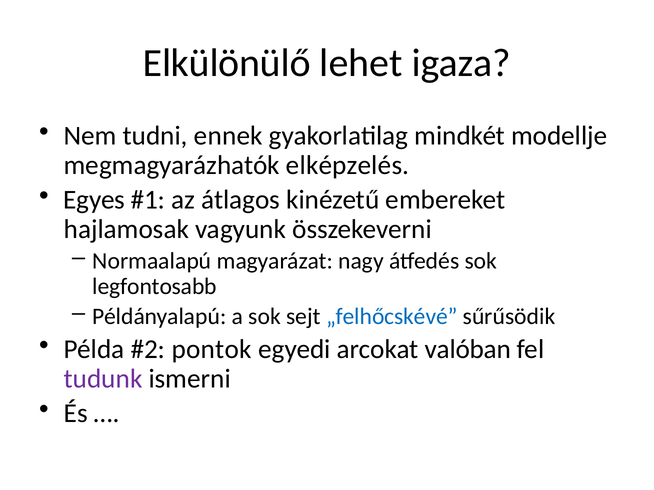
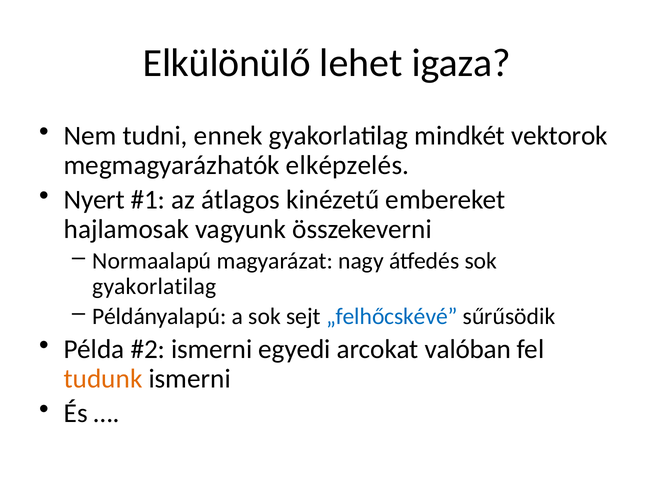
modellje: modellje -> vektorok (559, 136)
Egyes: Egyes -> Nyert (94, 200)
legfontosabb: legfontosabb -> gyakorlatilag (154, 287)
pontok: pontok -> ismerni (212, 350)
tudunk colour: purple -> orange (103, 379)
